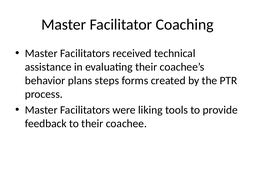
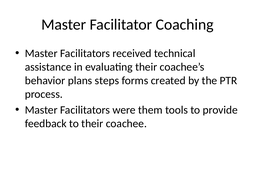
liking: liking -> them (150, 110)
